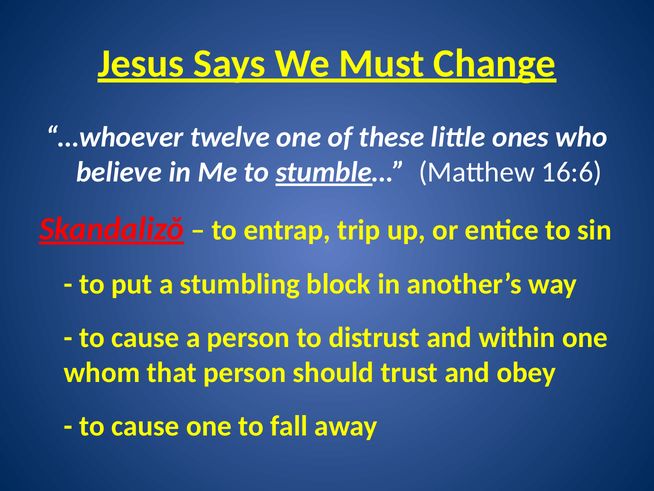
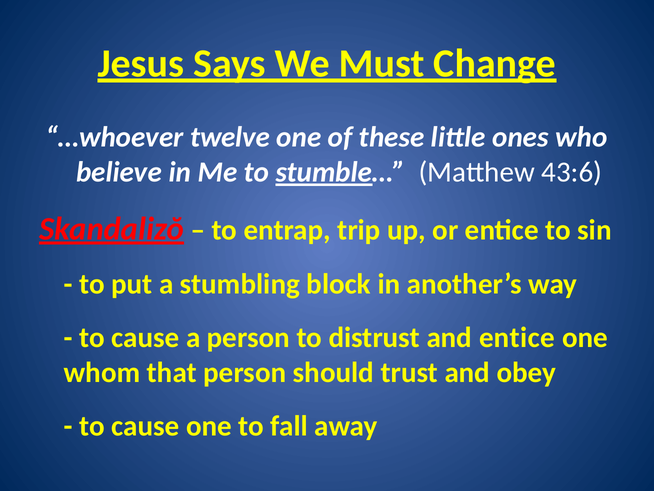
16:6: 16:6 -> 43:6 (572, 172)
and within: within -> entice (517, 338)
